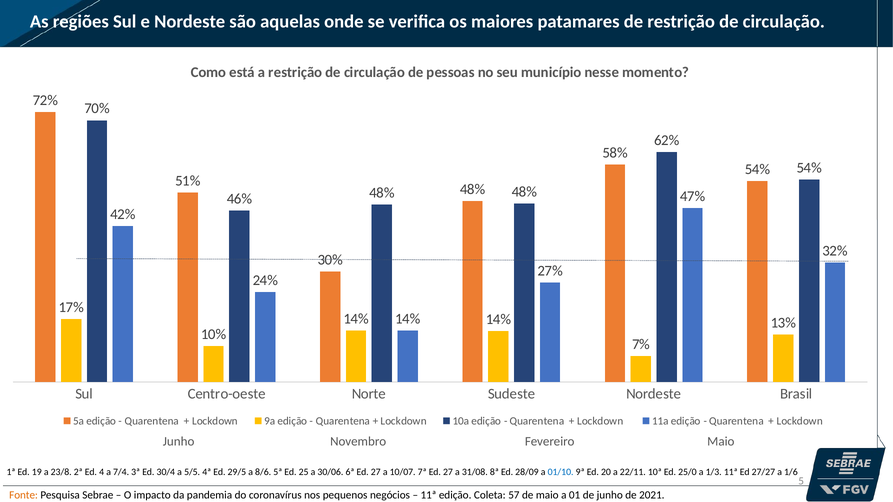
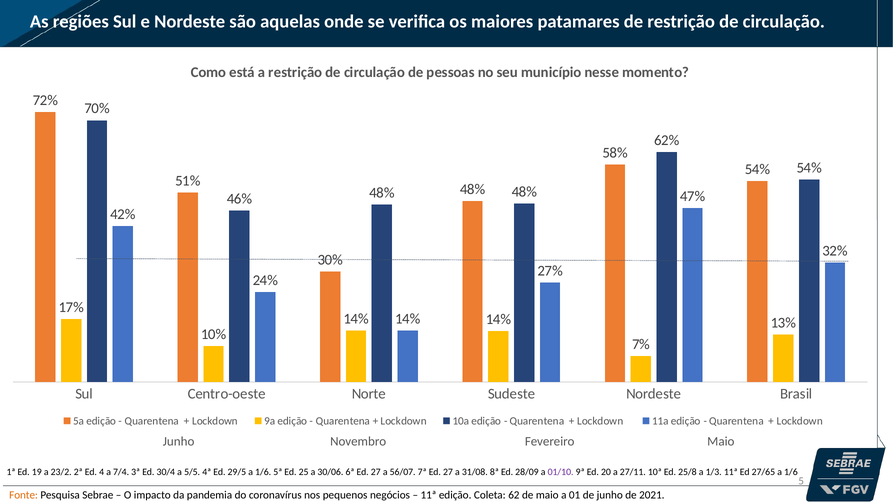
23/8: 23/8 -> 23/2 (61, 472)
29/5 a 8/6: 8/6 -> 1/6 (263, 472)
10/07: 10/07 -> 56/07 (403, 472)
01/10 colour: blue -> purple (561, 472)
22/11: 22/11 -> 27/11 (633, 472)
25/0: 25/0 -> 25/8 (687, 472)
27/27: 27/27 -> 27/65 (763, 472)
57: 57 -> 62 (514, 495)
